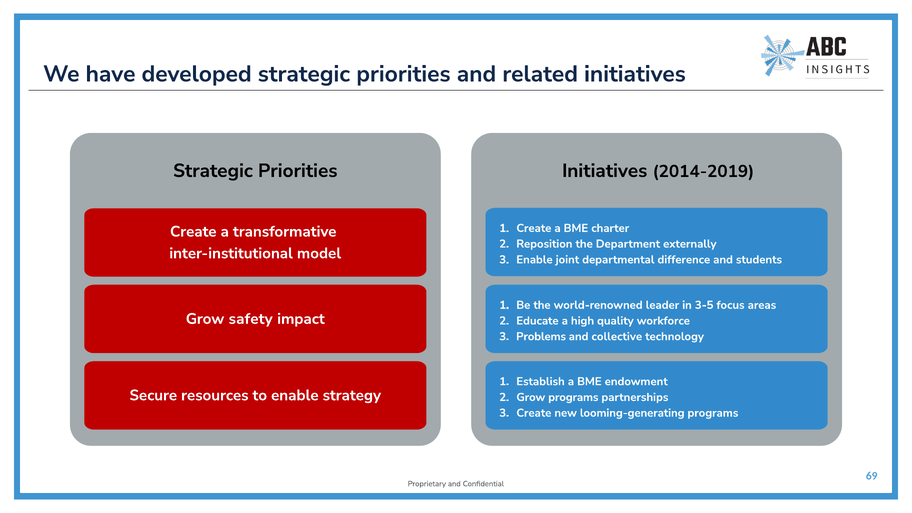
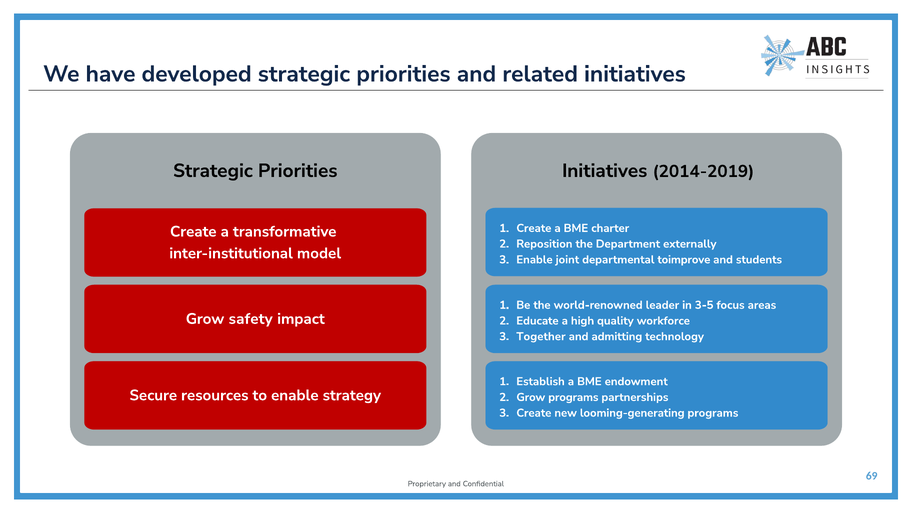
difference: difference -> toimprove (684, 260)
Problems: Problems -> Together (541, 336)
collective: collective -> admitting (617, 336)
